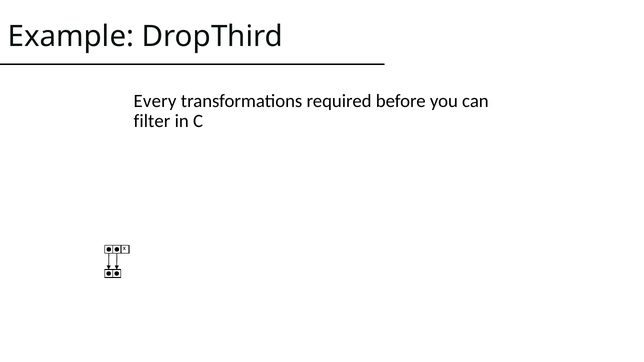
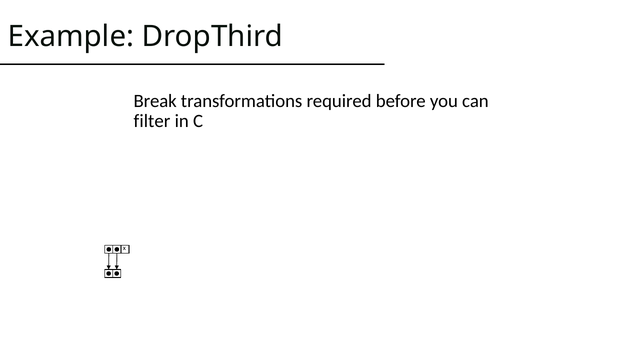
Every: Every -> Break (155, 101)
